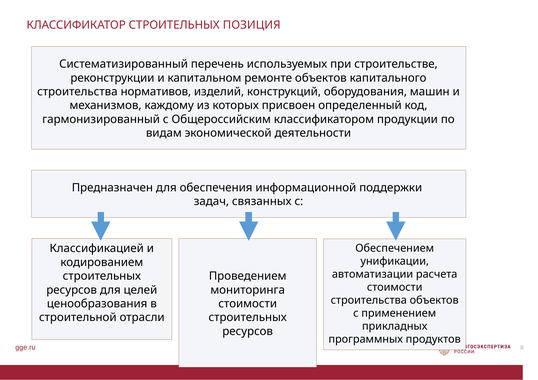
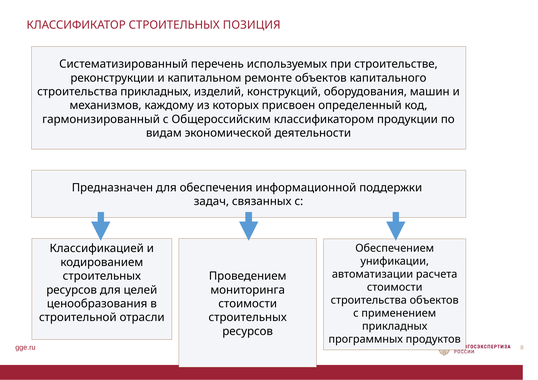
строительства нормативов: нормативов -> прикладных (156, 92)
